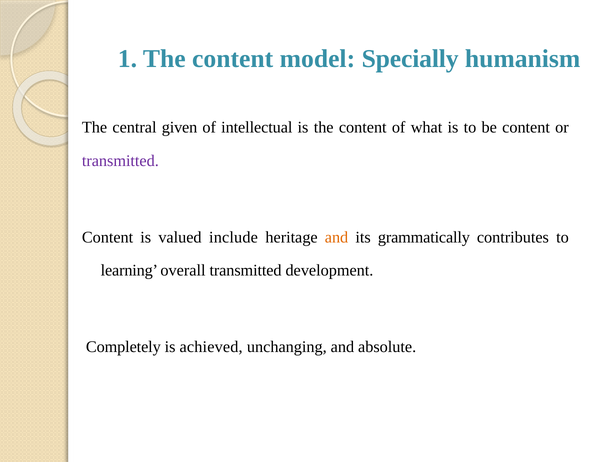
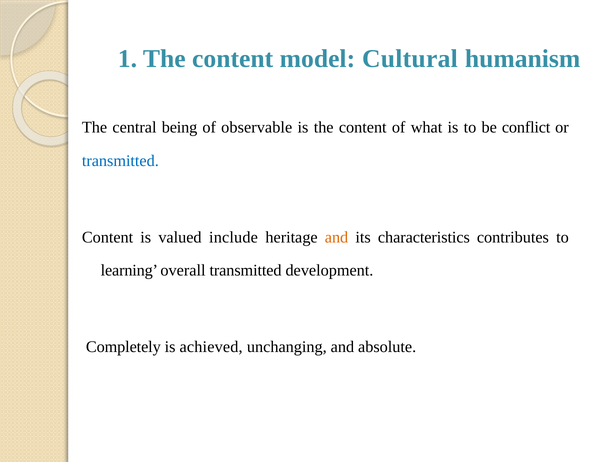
Specially: Specially -> Cultural (410, 59)
given: given -> being (180, 128)
intellectual: intellectual -> observable (257, 128)
be content: content -> conflict (526, 128)
transmitted colour: purple -> blue (120, 161)
grammatically: grammatically -> characteristics (424, 237)
